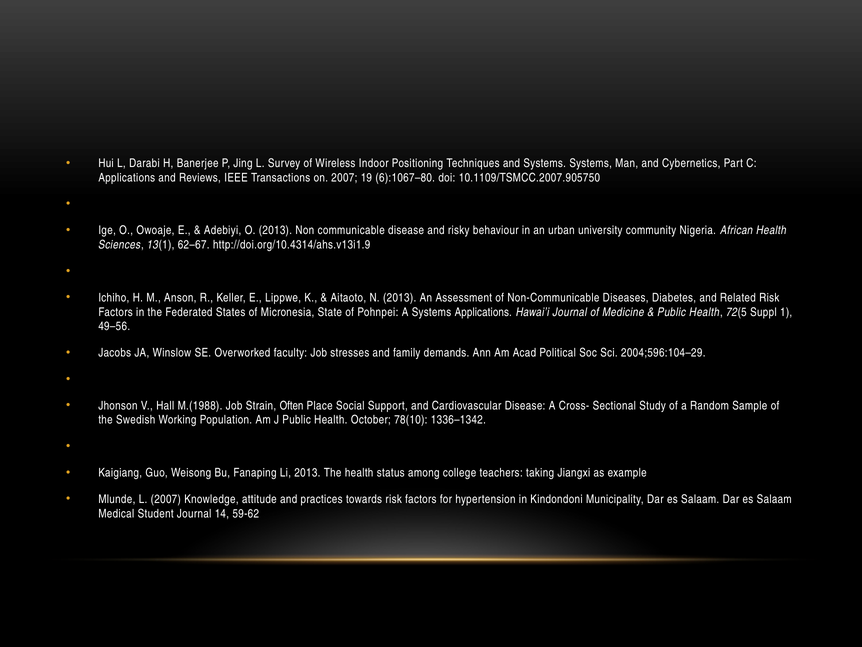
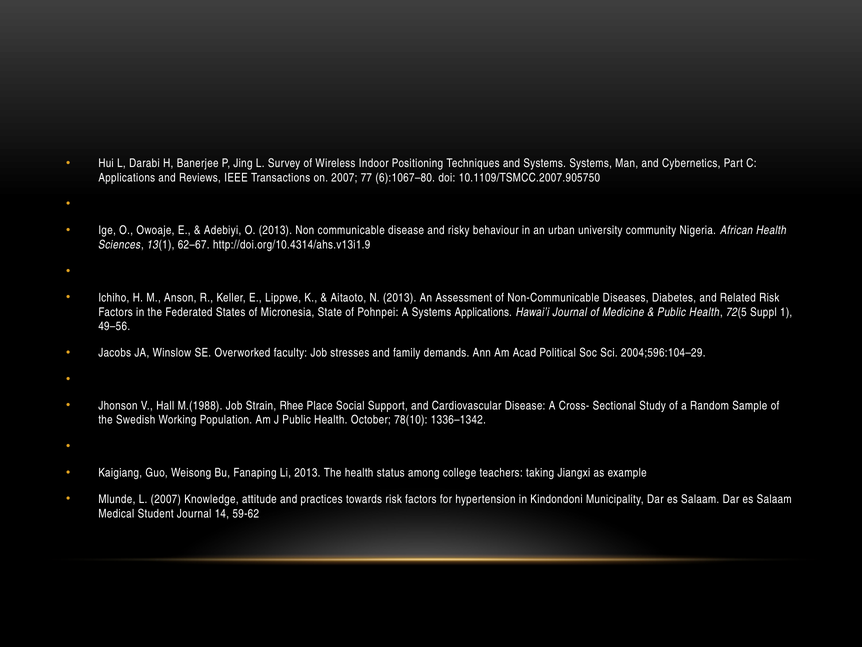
19: 19 -> 77 (366, 178)
Often: Often -> Rhee (291, 405)
